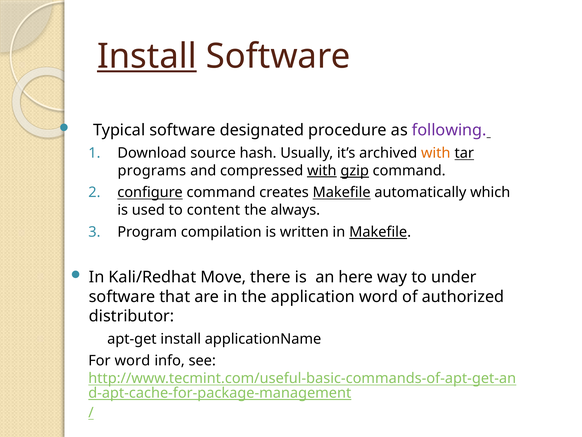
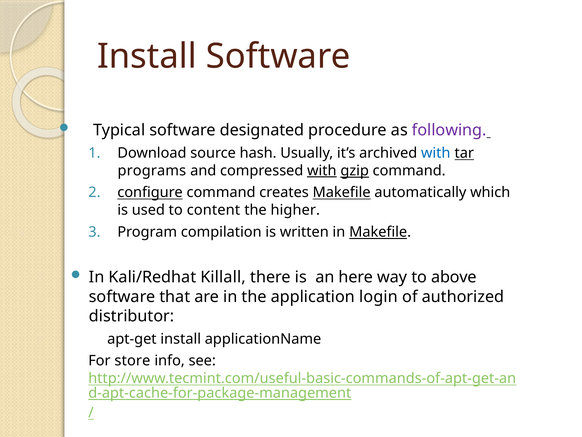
Install underline: present -> none (147, 56)
with colour: orange -> blue (436, 153)
always: always -> higher (295, 210)
Move: Move -> Killall (223, 277)
under: under -> above (454, 277)
application word: word -> login (378, 296)
For word: word -> store (132, 360)
